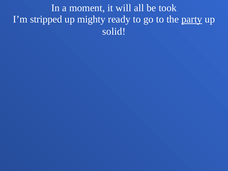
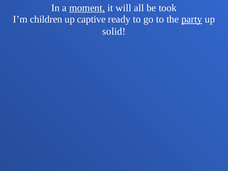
moment underline: none -> present (87, 8)
stripped: stripped -> children (46, 19)
mighty: mighty -> captive (91, 19)
